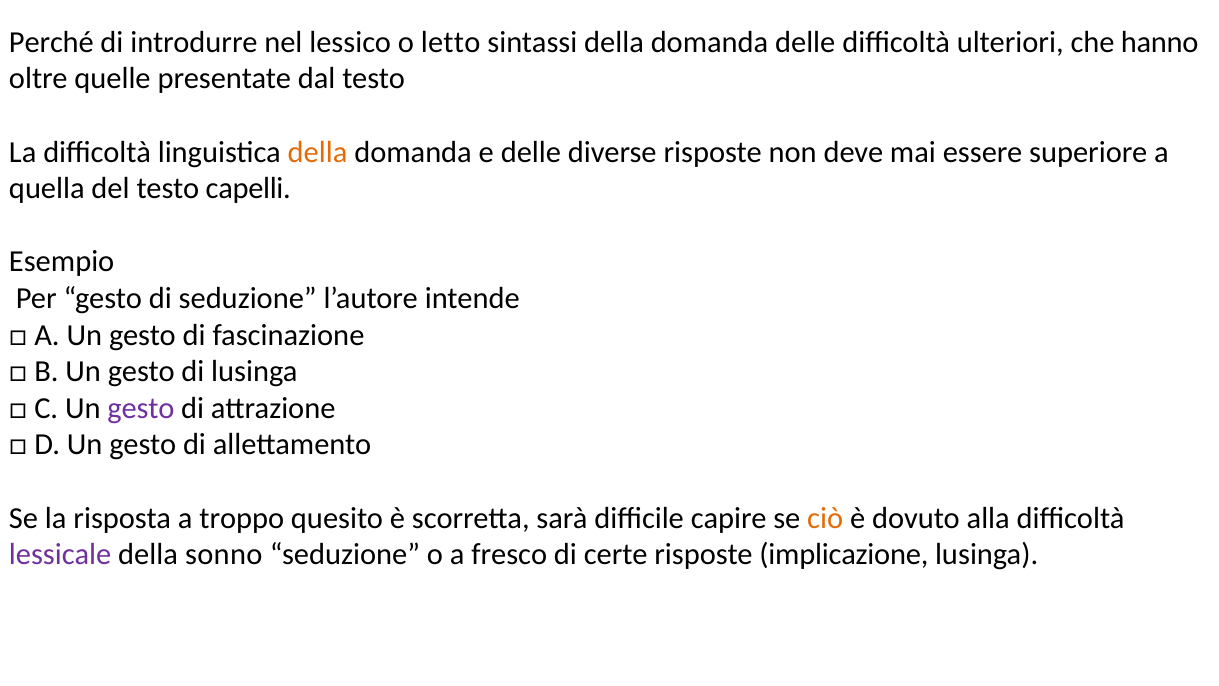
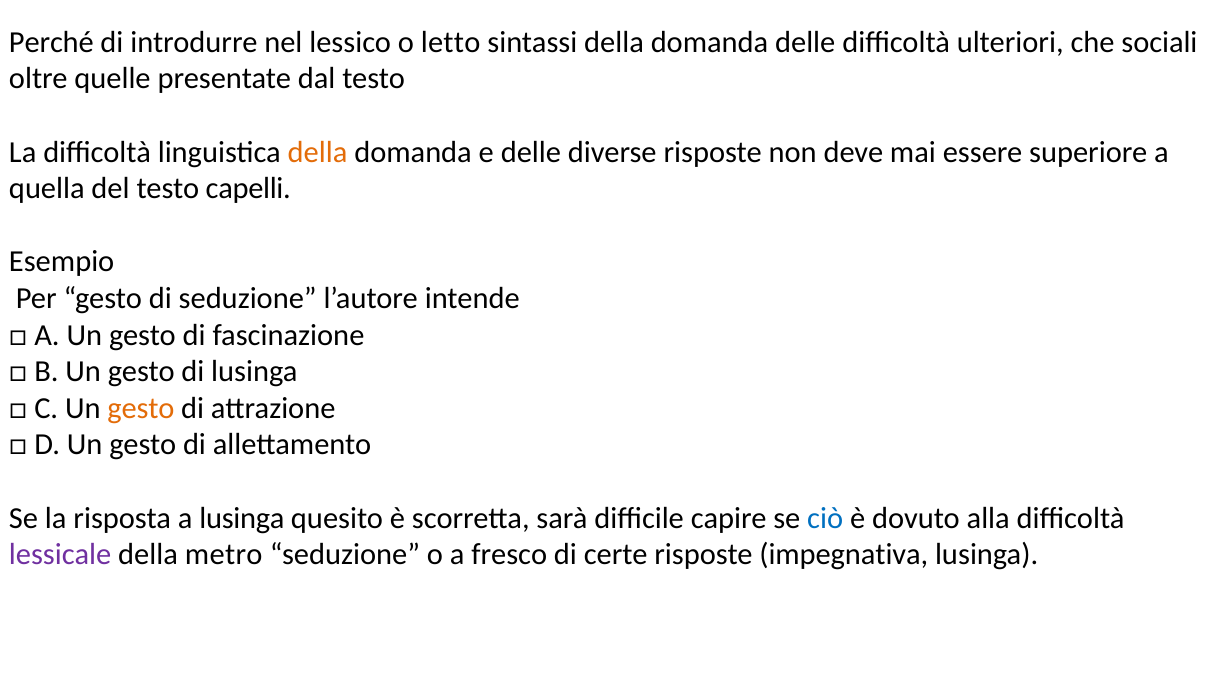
hanno: hanno -> sociali (1159, 42)
gesto colour: purple -> orange (141, 408)
a troppo: troppo -> lusinga (242, 518)
ciò colour: orange -> blue (825, 518)
sonno: sonno -> metro (224, 554)
implicazione: implicazione -> impegnativa (844, 554)
